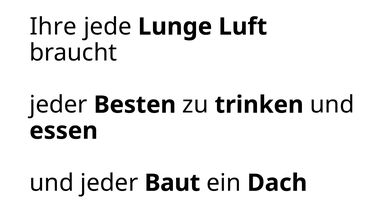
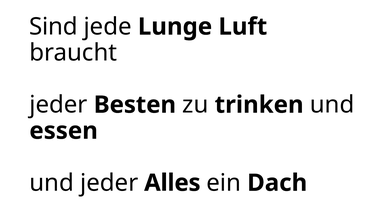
Ihre: Ihre -> Sind (53, 27)
Baut: Baut -> Alles (172, 183)
